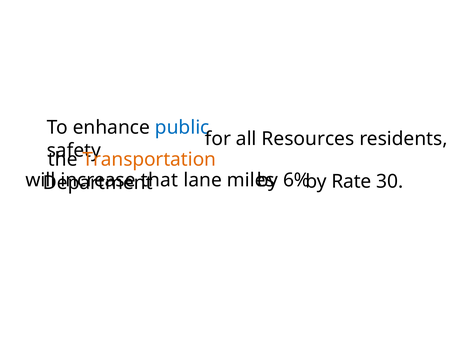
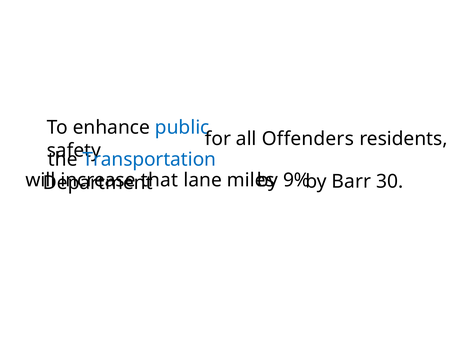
Resources: Resources -> Offenders (308, 139)
Transportation colour: orange -> blue (149, 160)
6%: 6% -> 9% (296, 180)
Rate: Rate -> Barr (351, 181)
